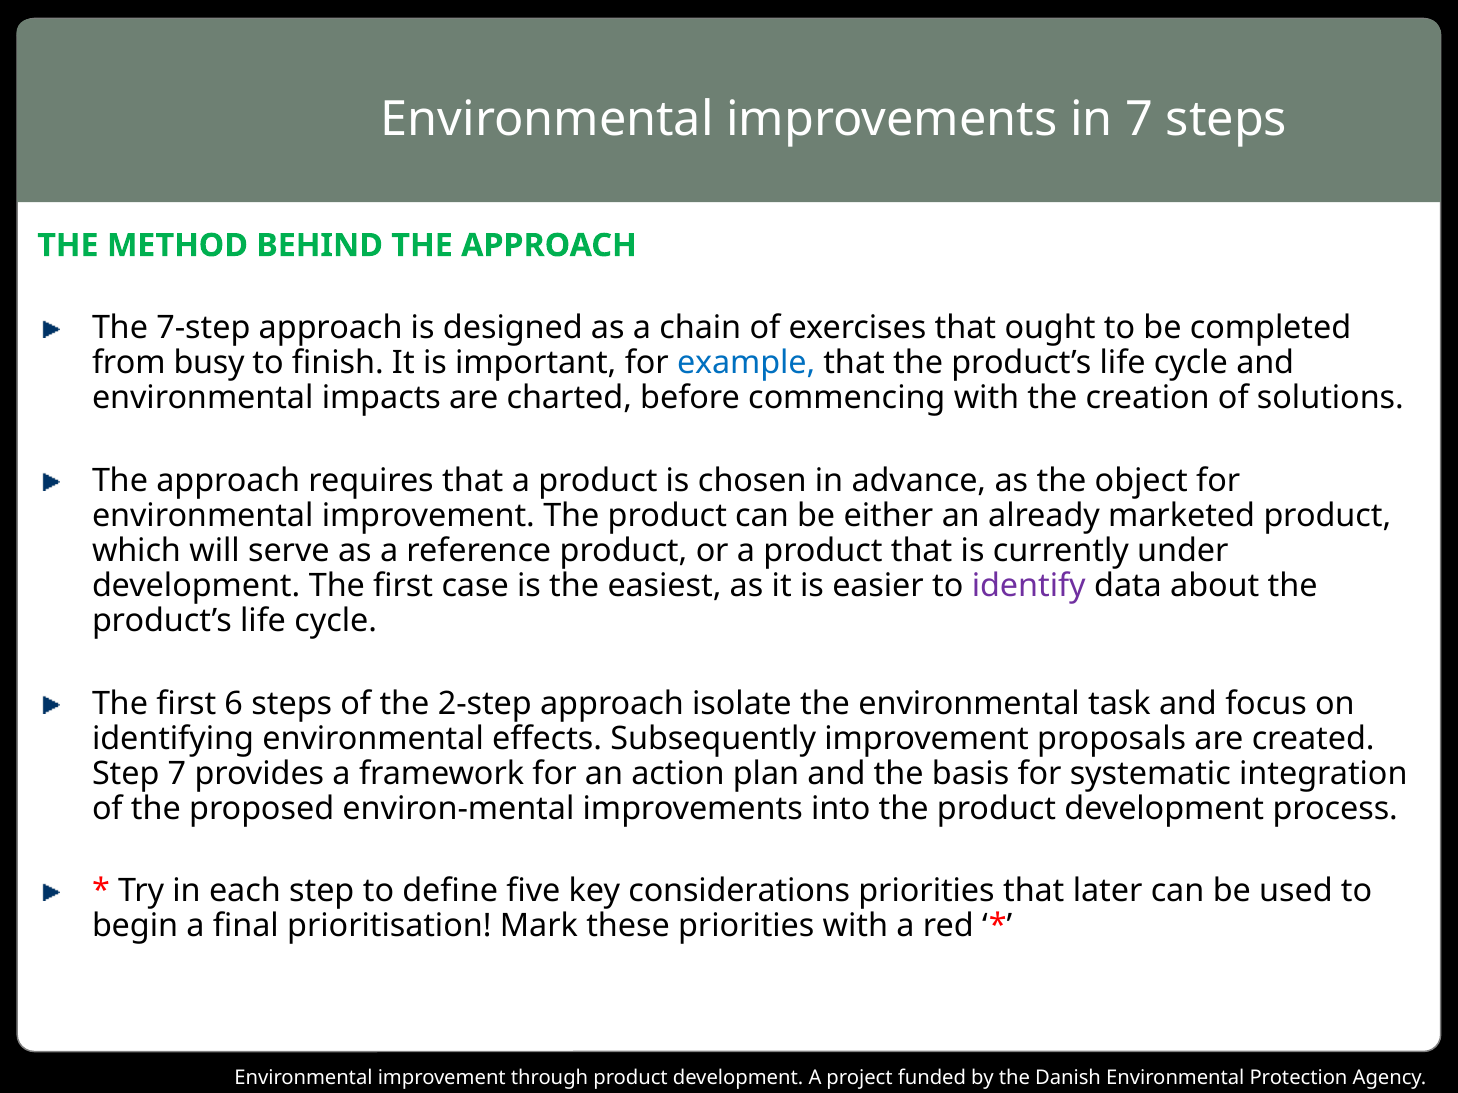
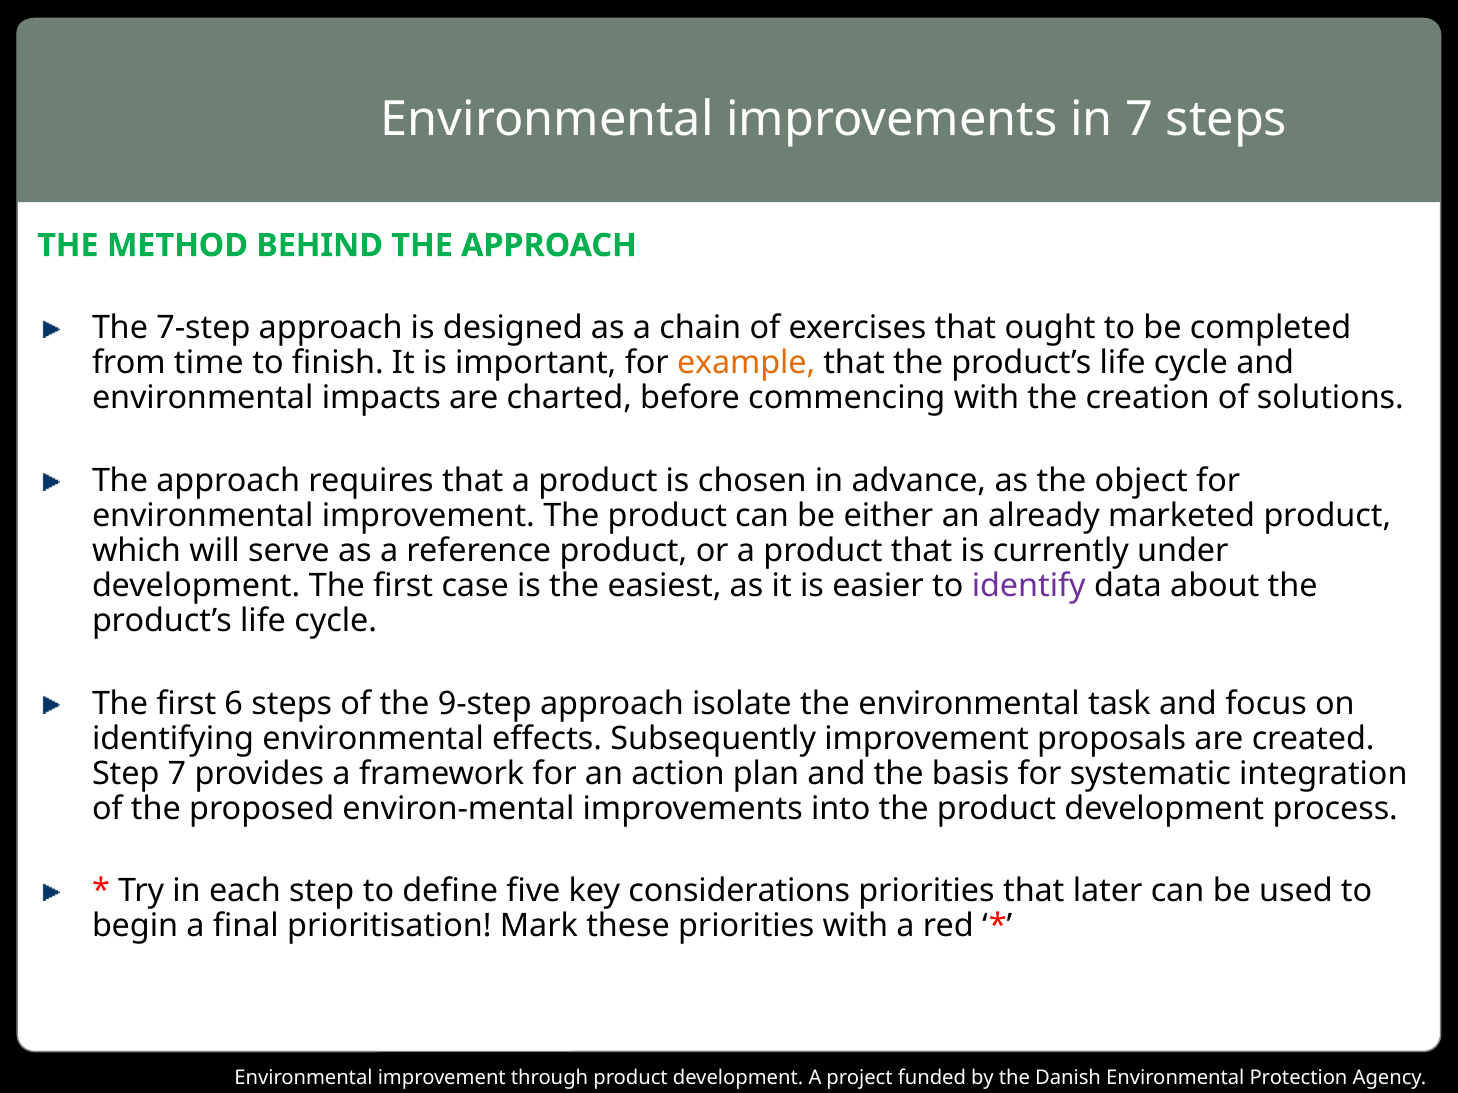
busy: busy -> time (209, 363)
example colour: blue -> orange (746, 363)
2-step: 2-step -> 9-step (485, 704)
